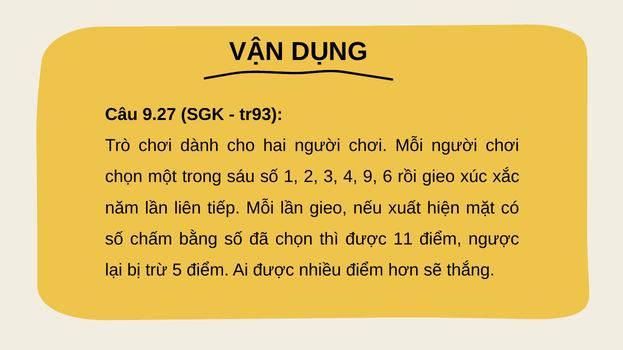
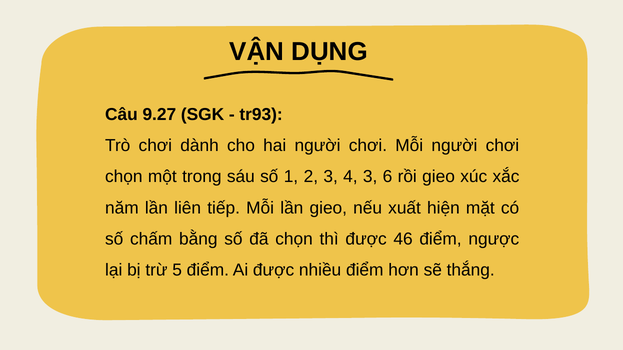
4 9: 9 -> 3 (370, 177)
11: 11 -> 46 (403, 239)
